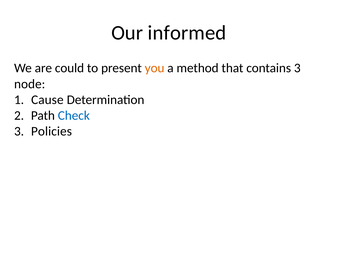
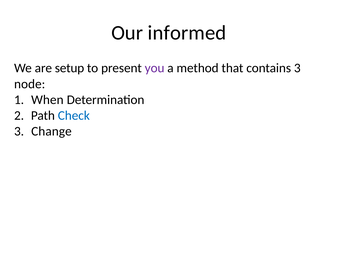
could: could -> setup (70, 68)
you colour: orange -> purple (155, 68)
Cause: Cause -> When (47, 100)
Policies: Policies -> Change (51, 131)
